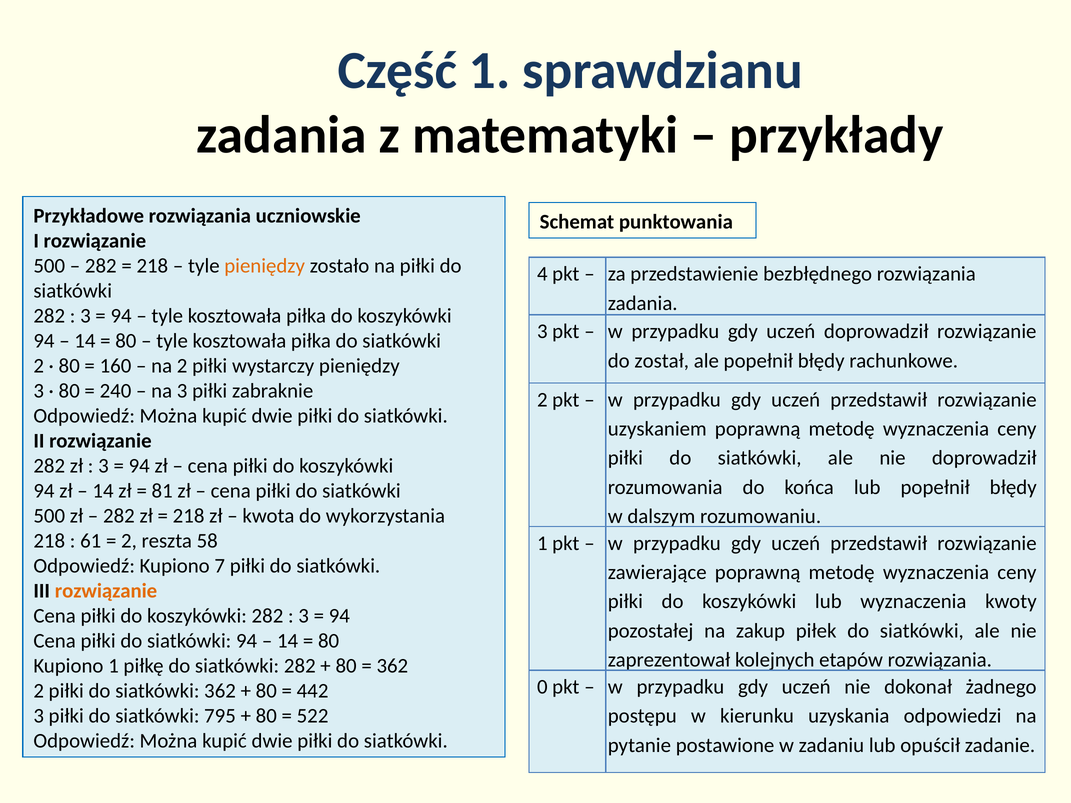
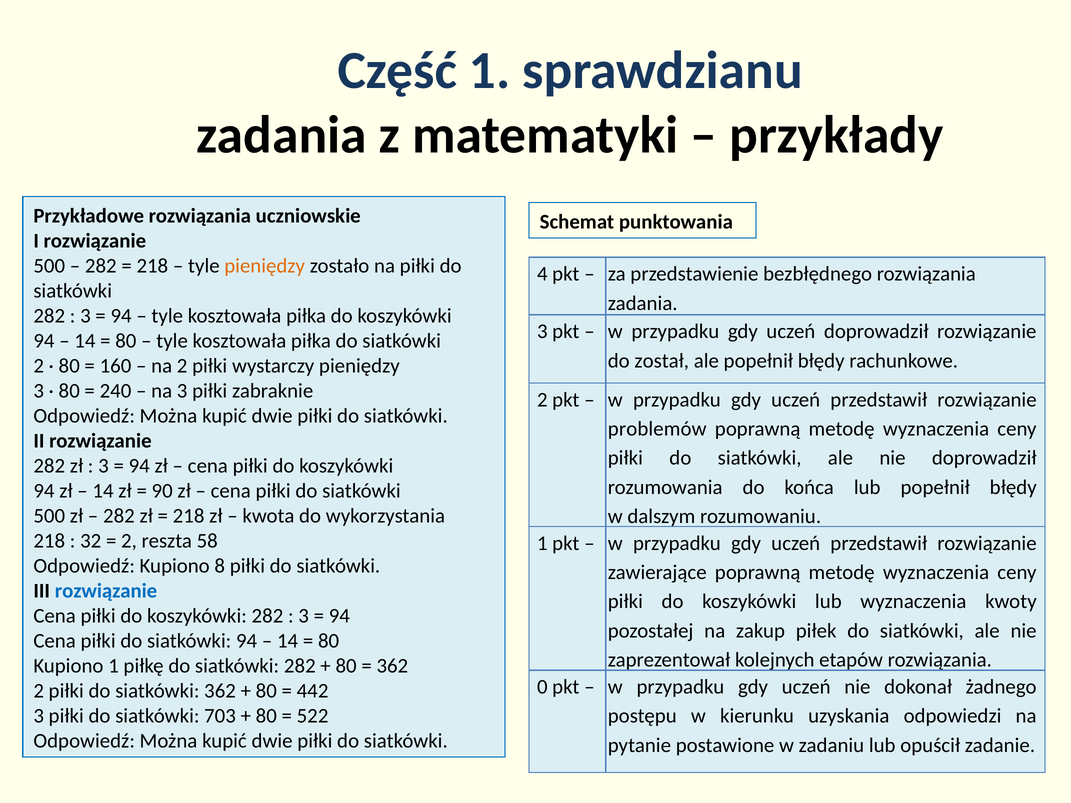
uzyskaniem: uzyskaniem -> problemów (657, 429)
81: 81 -> 90 (162, 491)
61: 61 -> 32 (91, 541)
7: 7 -> 8 (220, 566)
rozwiązanie colour: orange -> blue (106, 591)
795: 795 -> 703 (220, 716)
